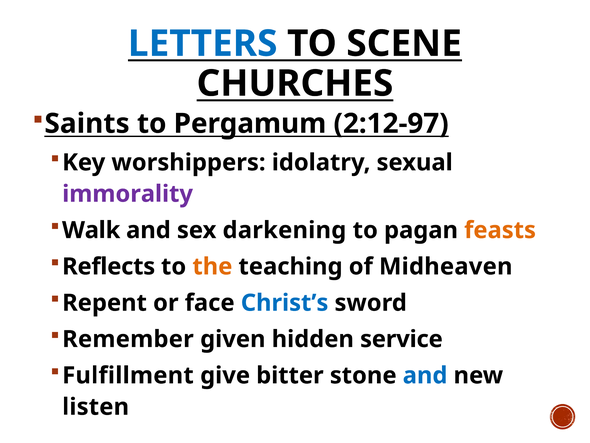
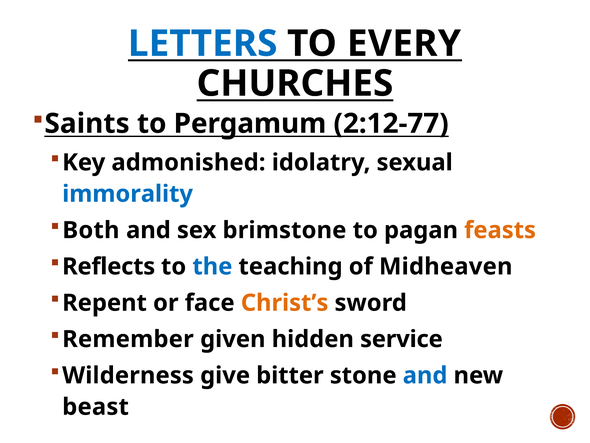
SCENE: SCENE -> EVERY (404, 44)
2:12-97: 2:12-97 -> 2:12-77 (391, 123)
worshippers: worshippers -> admonished (188, 162)
immorality colour: purple -> blue (128, 194)
Walk: Walk -> Both (91, 230)
darkening: darkening -> brimstone (284, 230)
the colour: orange -> blue (212, 266)
Christ’s colour: blue -> orange (285, 303)
Fulfillment: Fulfillment -> Wilderness (128, 375)
listen: listen -> beast (96, 406)
